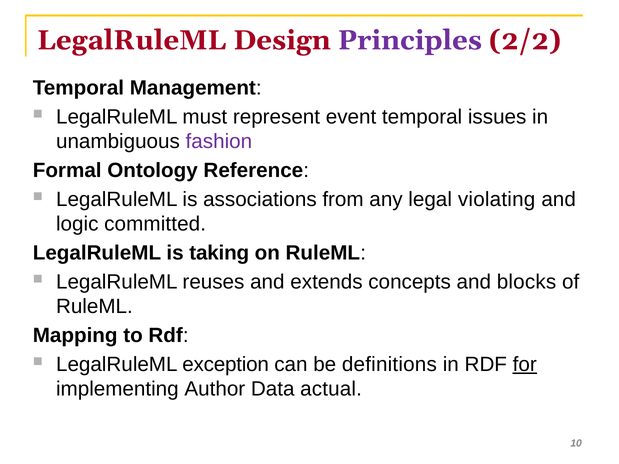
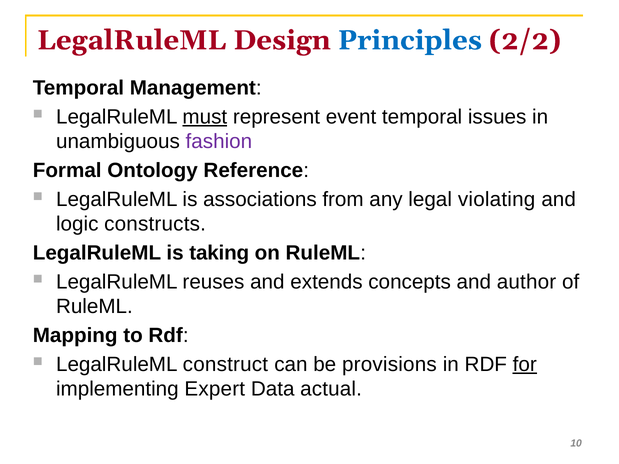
Principles colour: purple -> blue (410, 40)
must underline: none -> present (205, 117)
committed: committed -> constructs (155, 224)
blocks: blocks -> author (527, 282)
exception: exception -> construct (225, 365)
definitions: definitions -> provisions (389, 365)
Author: Author -> Expert (215, 389)
